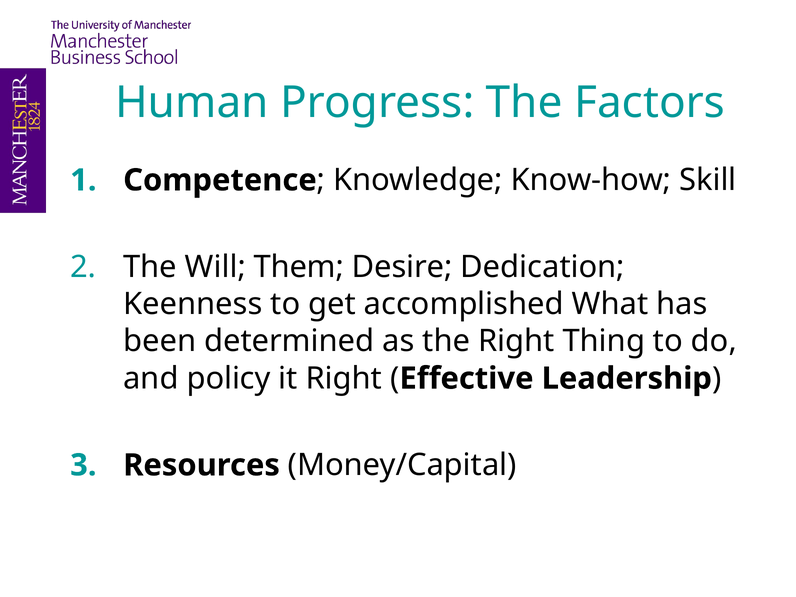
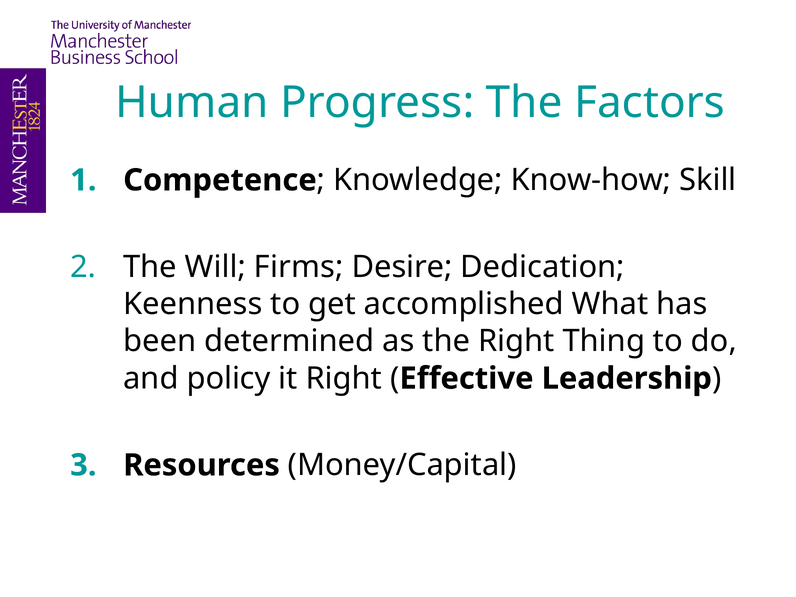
Them: Them -> Firms (299, 267)
